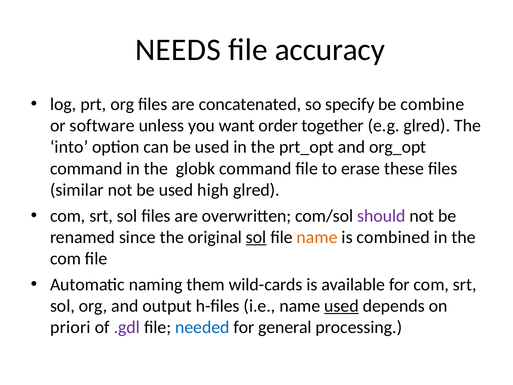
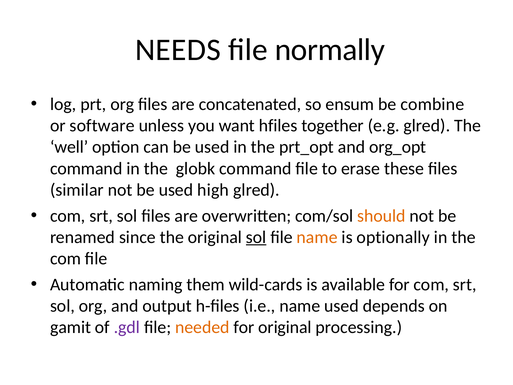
accuracy: accuracy -> normally (330, 50)
specify: specify -> ensum (350, 104)
order: order -> hfiles (278, 126)
into: into -> well (69, 147)
should colour: purple -> orange (381, 216)
combined: combined -> optionally (393, 237)
used underline: present -> none (342, 306)
priori: priori -> gamit (71, 327)
needed colour: blue -> orange (202, 327)
for general: general -> original (285, 327)
